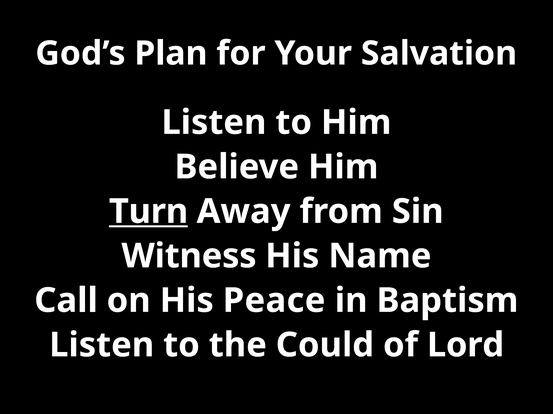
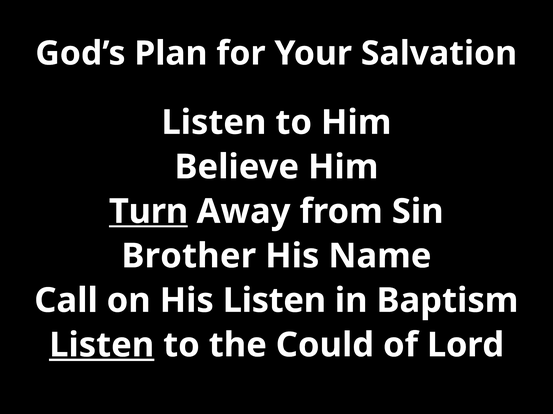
Witness: Witness -> Brother (189, 256)
His Peace: Peace -> Listen (274, 301)
Listen underline: none -> present (102, 346)
